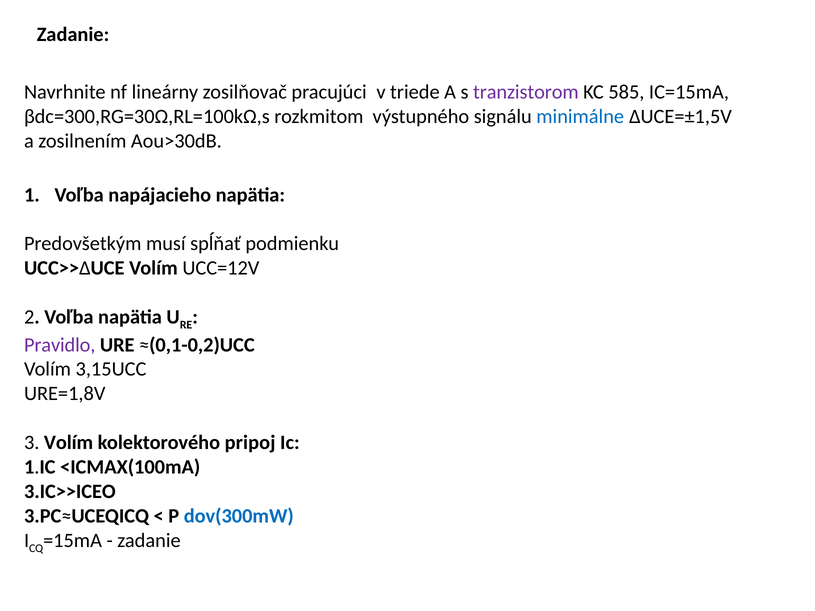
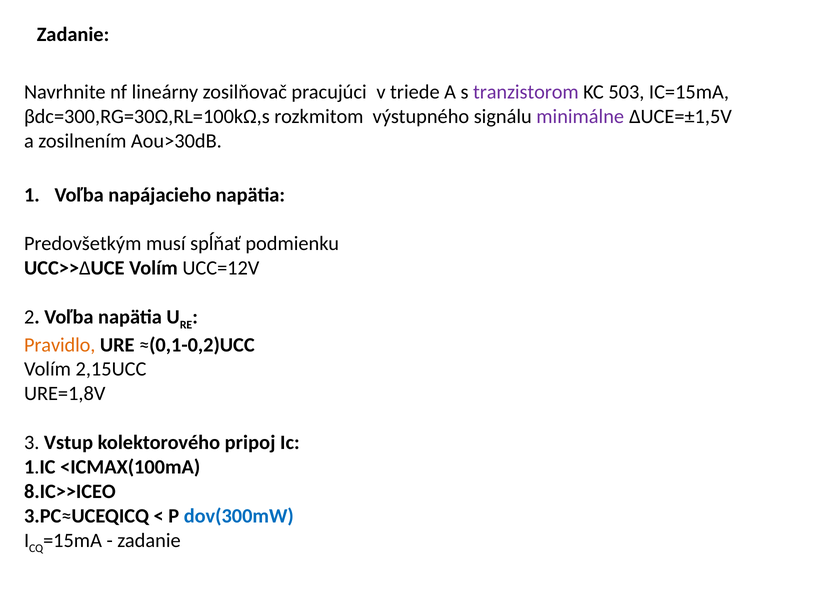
585: 585 -> 503 (626, 92)
minimálne colour: blue -> purple (580, 117)
Pravidlo colour: purple -> orange (60, 345)
3,15UCC: 3,15UCC -> 2,15UCC (111, 369)
3 Volím: Volím -> Vstup (69, 443)
3.IC>>ICEO: 3.IC>>ICEO -> 8.IC>>ICEO (70, 492)
